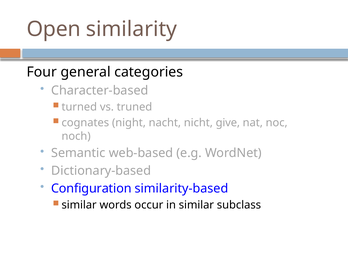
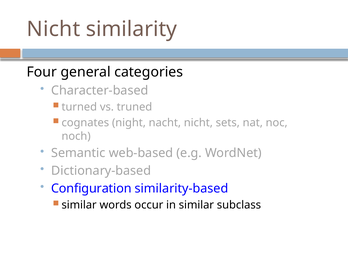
Open: Open -> Nicht (53, 29)
give: give -> sets (228, 123)
